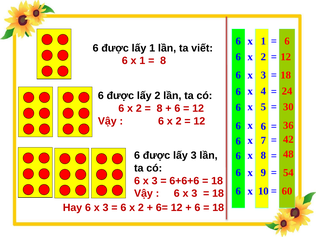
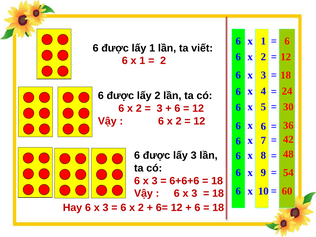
8: 8 -> 2 (163, 61)
8: 8 -> 3 (160, 108)
